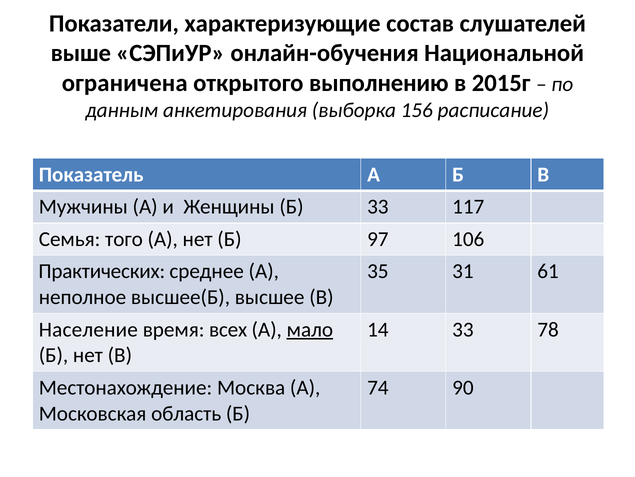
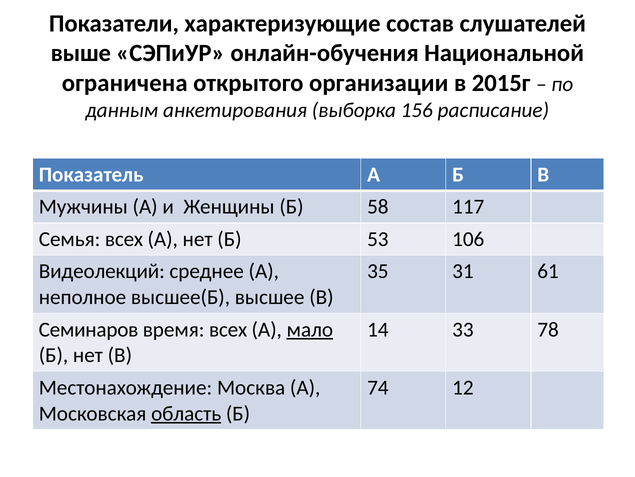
выполнению: выполнению -> организации (379, 83)
Б 33: 33 -> 58 (378, 207)
Семья того: того -> всех (124, 239)
97: 97 -> 53 (378, 239)
Практических: Практических -> Видеолекций (102, 271)
Население: Население -> Семинаров (89, 329)
90: 90 -> 12 (463, 387)
область underline: none -> present (186, 413)
